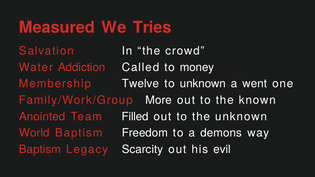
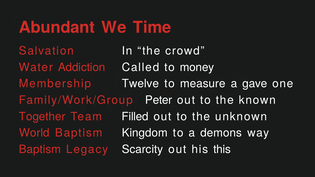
Measured: Measured -> Abundant (57, 27)
Tries: Tries -> Time (152, 27)
to unknown: unknown -> measure (203, 84)
went: went -> gave (255, 84)
More: More -> Peter (159, 100)
Anointed: Anointed -> Together (42, 117)
Freedom: Freedom -> Kingdom (145, 133)
evil: evil -> this (222, 149)
